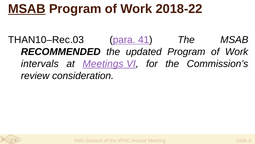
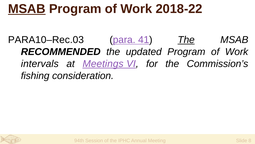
THAN10–Rec.03: THAN10–Rec.03 -> PARA10–Rec.03 (46, 40)
The underline: none -> present (186, 40)
review: review -> fishing (35, 75)
